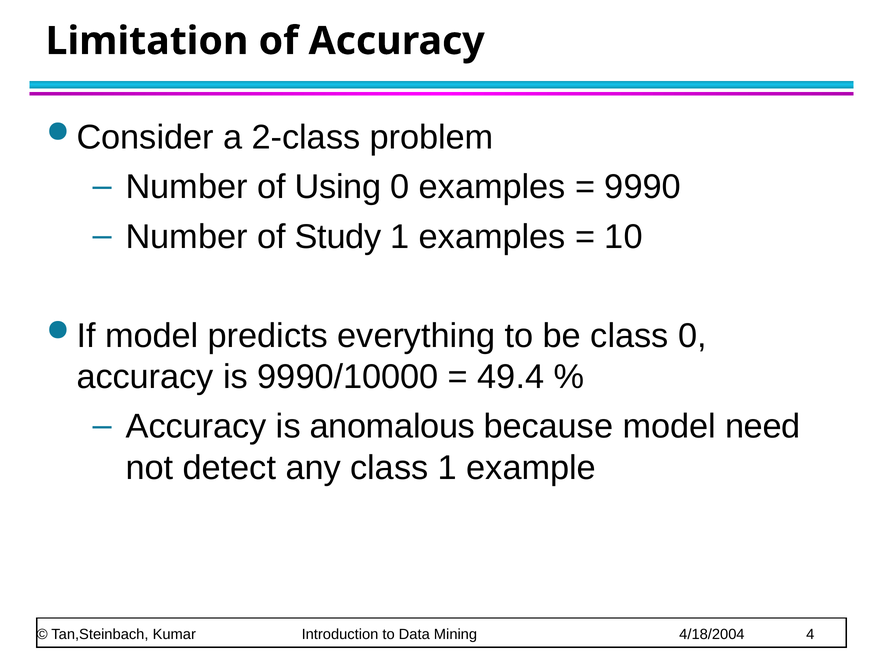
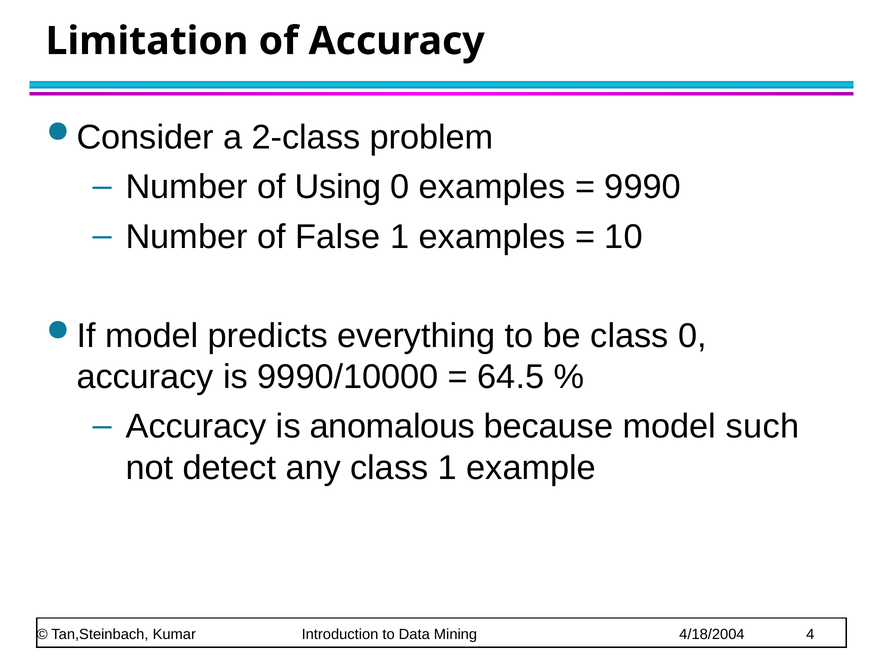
Study: Study -> False (338, 237)
49.4: 49.4 -> 64.5 (511, 377)
need: need -> such (762, 427)
